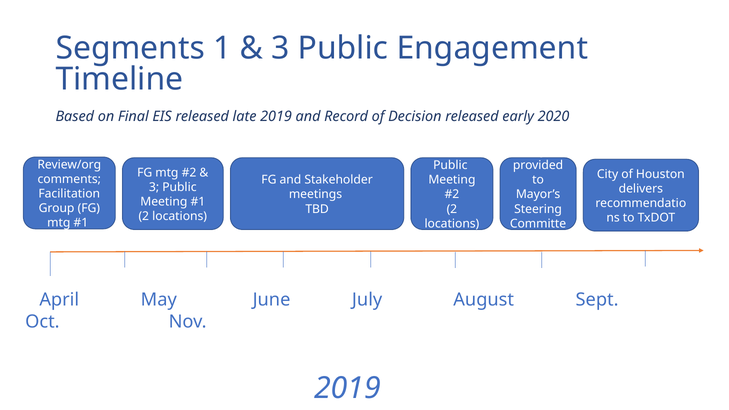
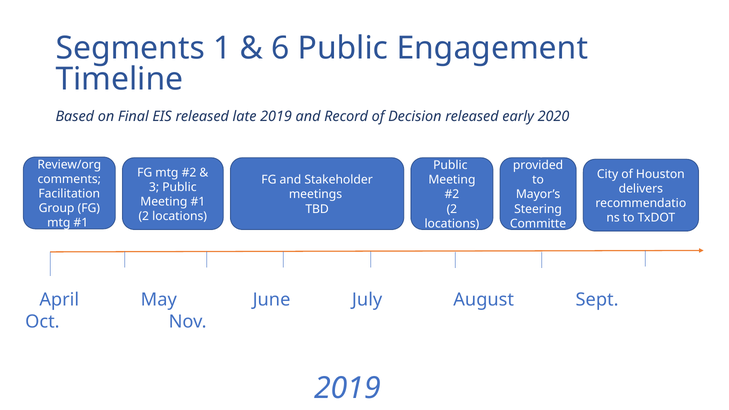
3: 3 -> 6 (280, 48)
